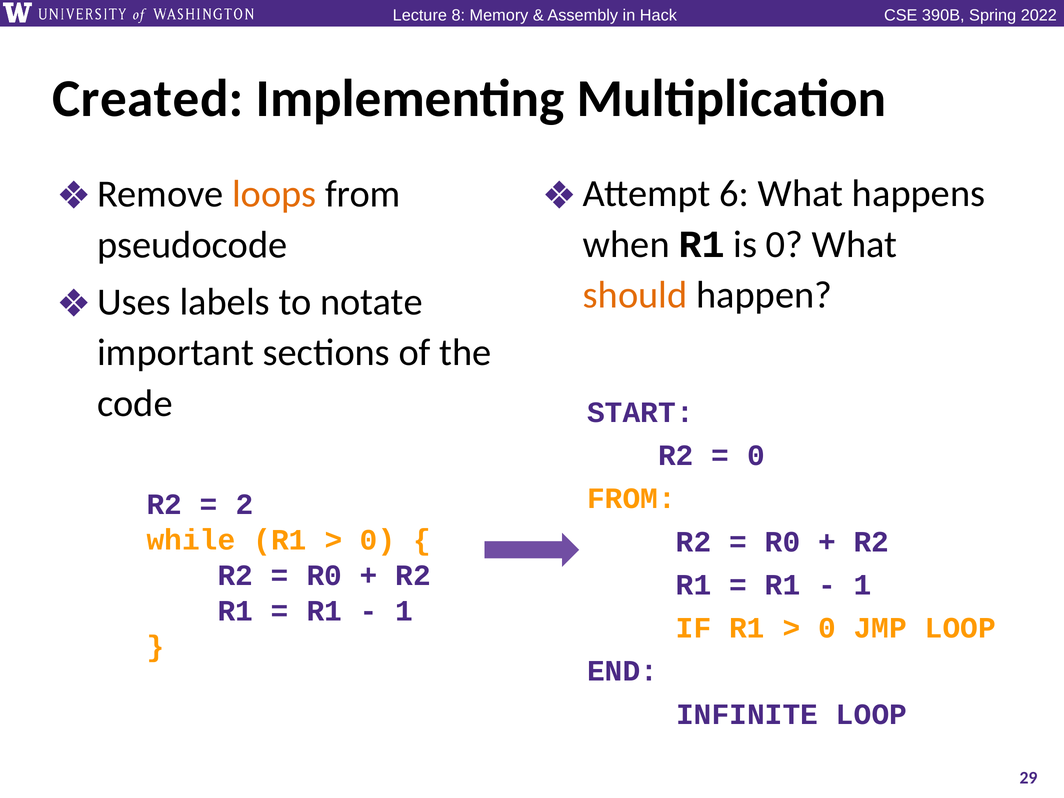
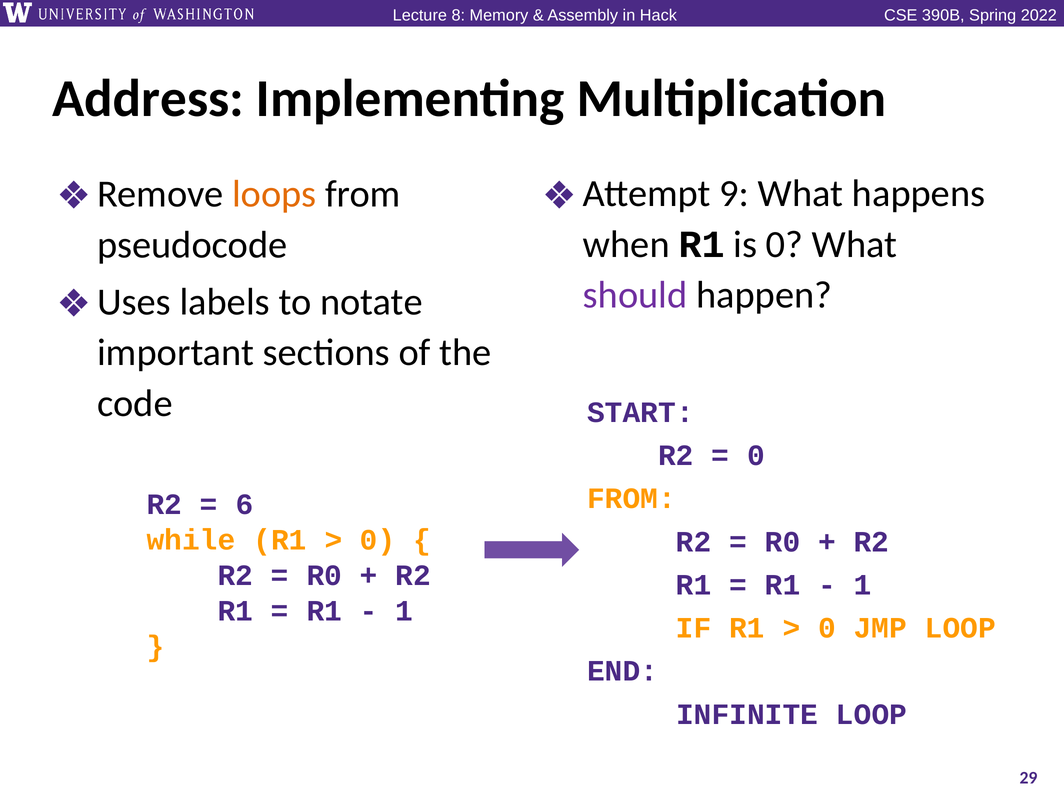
Created: Created -> Address (148, 99)
6: 6 -> 9 (734, 194)
should colour: orange -> purple (635, 295)
2: 2 -> 6 (244, 505)
